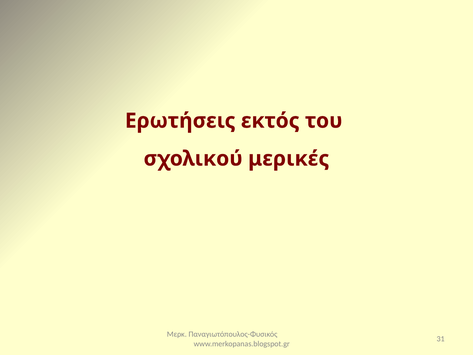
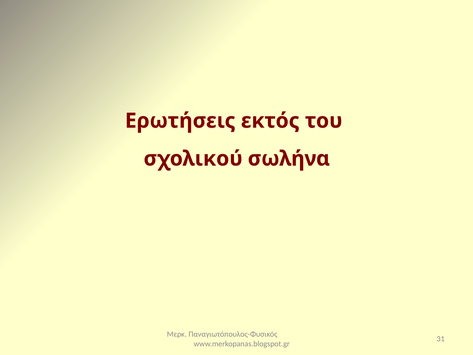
μερικές: μερικές -> σωλήνα (289, 159)
